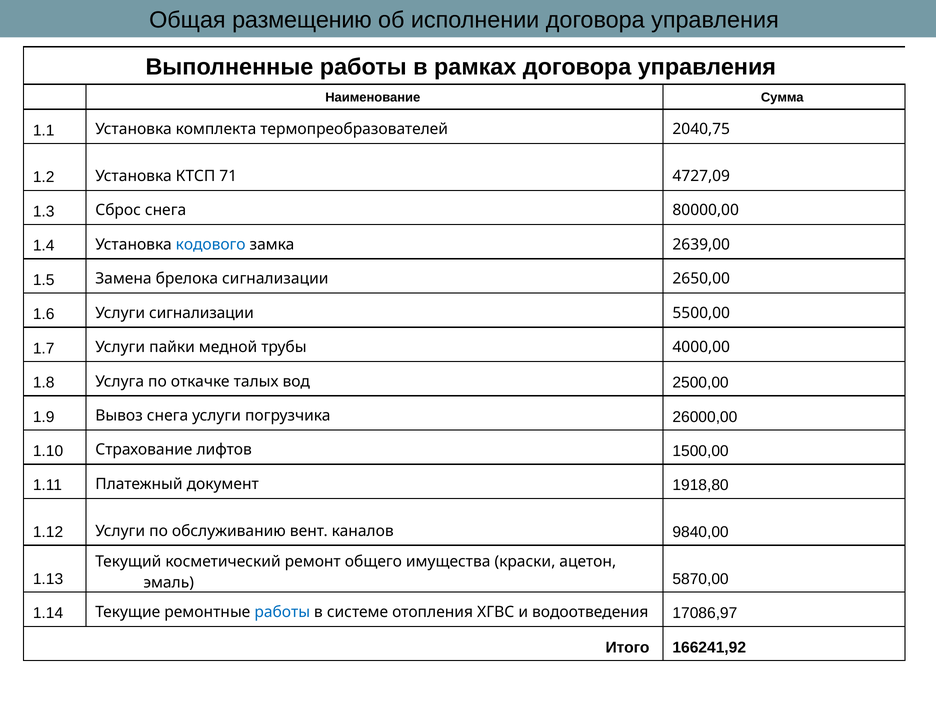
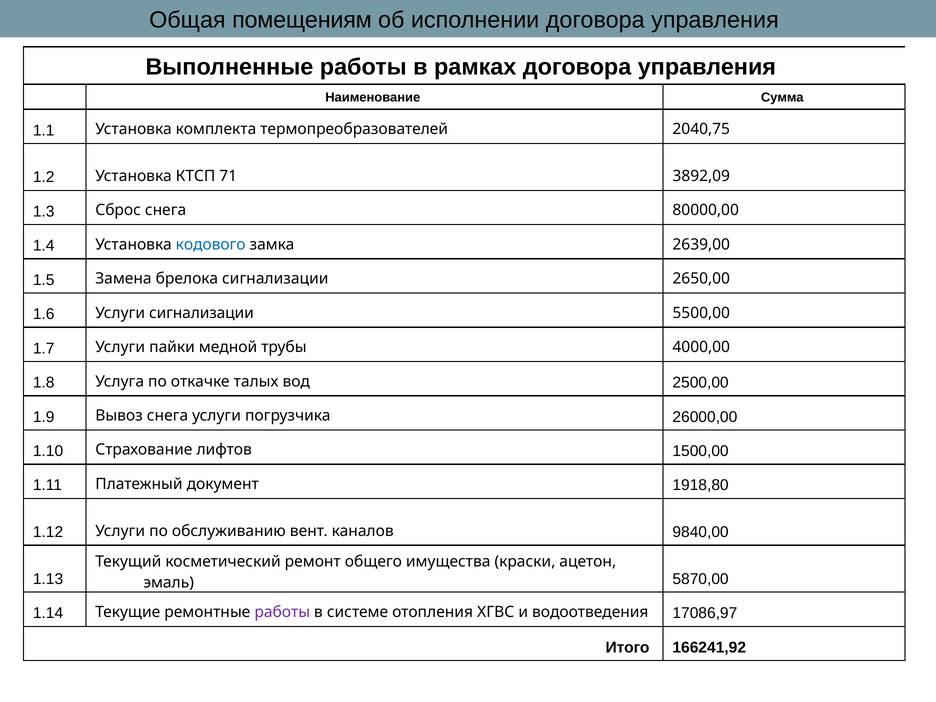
размещению: размещению -> помещениям (302, 20)
4727,09: 4727,09 -> 3892,09 (701, 176)
работы colour: blue -> purple (282, 612)
